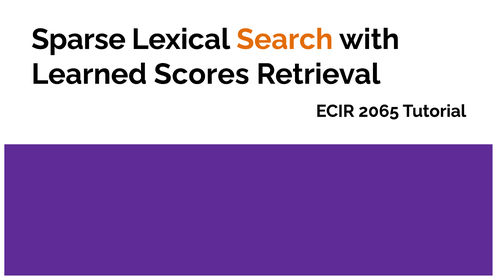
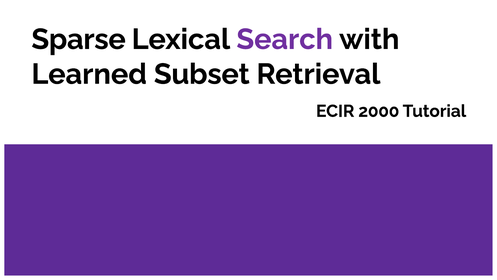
Search colour: orange -> purple (285, 39)
Scores: Scores -> Subset (202, 74)
2065: 2065 -> 2000 (379, 111)
